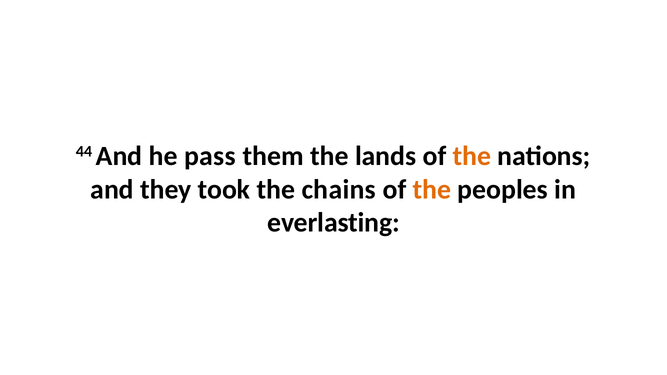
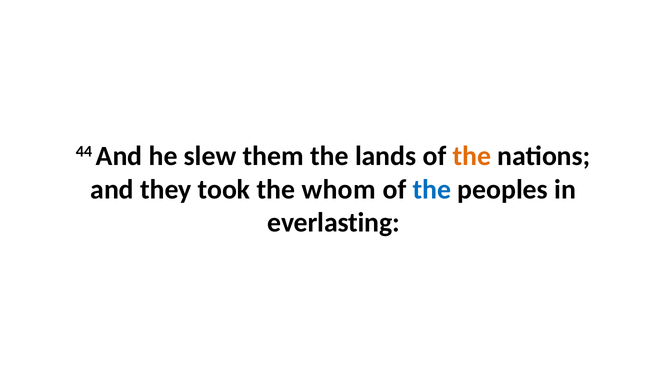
pass: pass -> slew (210, 156)
chains: chains -> whom (339, 190)
the colour: orange -> blue (432, 190)
